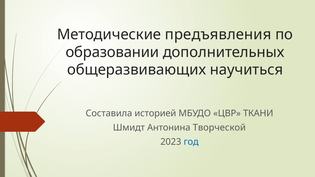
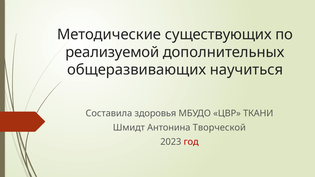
предъявления: предъявления -> существующих (218, 34)
образовании: образовании -> реализуемой (112, 52)
историей: историей -> здоровья (155, 114)
год colour: blue -> red (191, 142)
